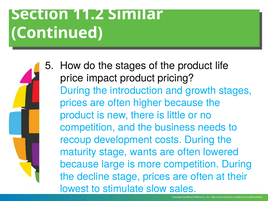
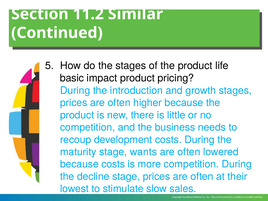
price: price -> basic (72, 78)
because large: large -> costs (113, 164)
